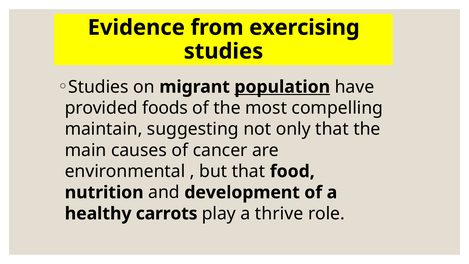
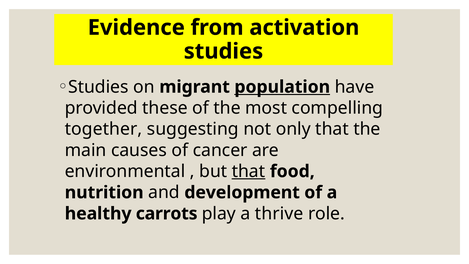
exercising: exercising -> activation (304, 28)
foods: foods -> these (165, 108)
maintain: maintain -> together (104, 129)
that underline: none -> present (248, 171)
